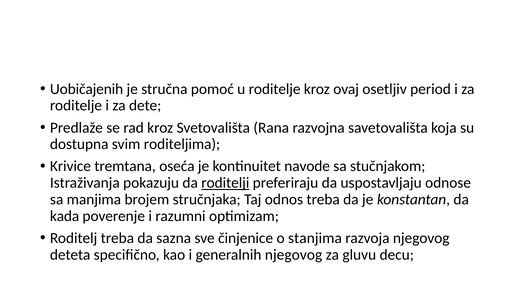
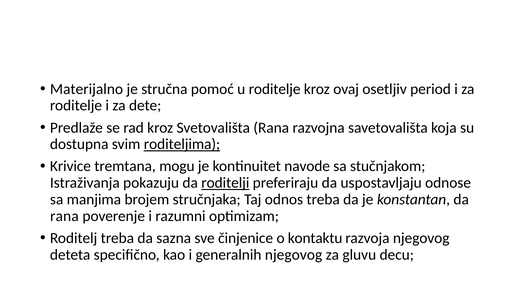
Uobičajenih: Uobičajenih -> Materijalno (87, 89)
roditeljima underline: none -> present (182, 144)
oseća: oseća -> mogu (177, 166)
kada: kada -> rana (64, 216)
stanjima: stanjima -> kontaktu (315, 238)
